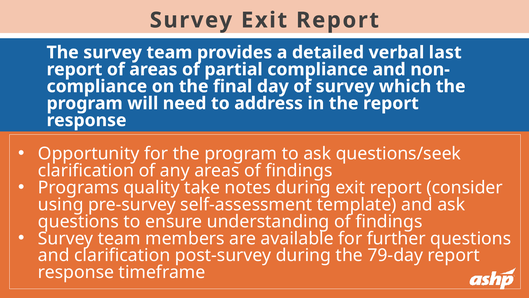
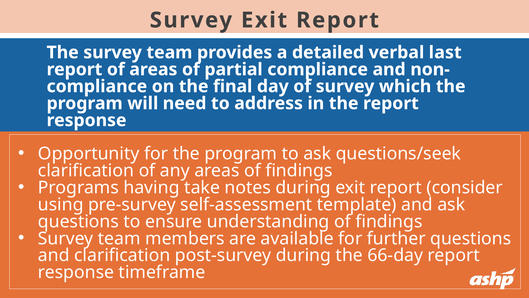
quality: quality -> having (152, 187)
79-day: 79-day -> 66-day (395, 255)
